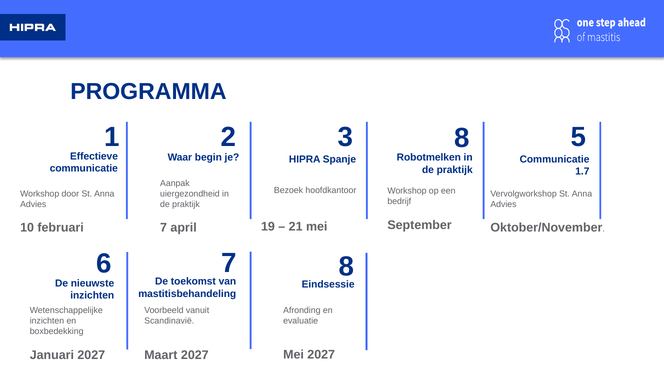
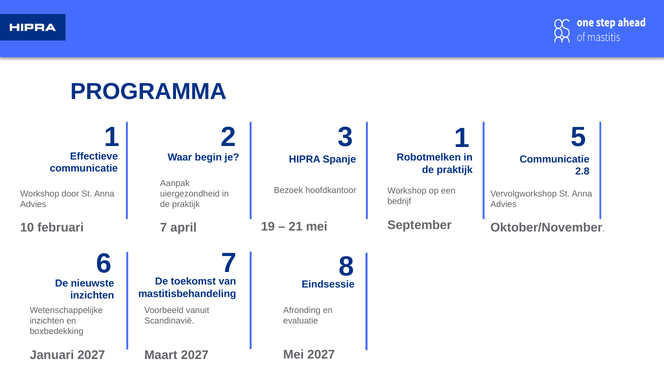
3 8: 8 -> 1 (462, 138)
1.7: 1.7 -> 2.8 (582, 171)
